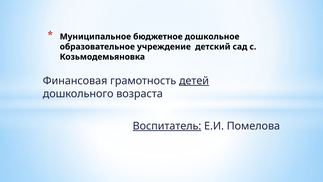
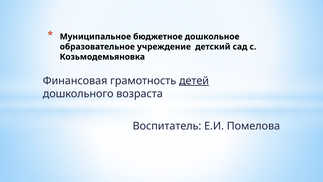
Воспитатель underline: present -> none (167, 126)
